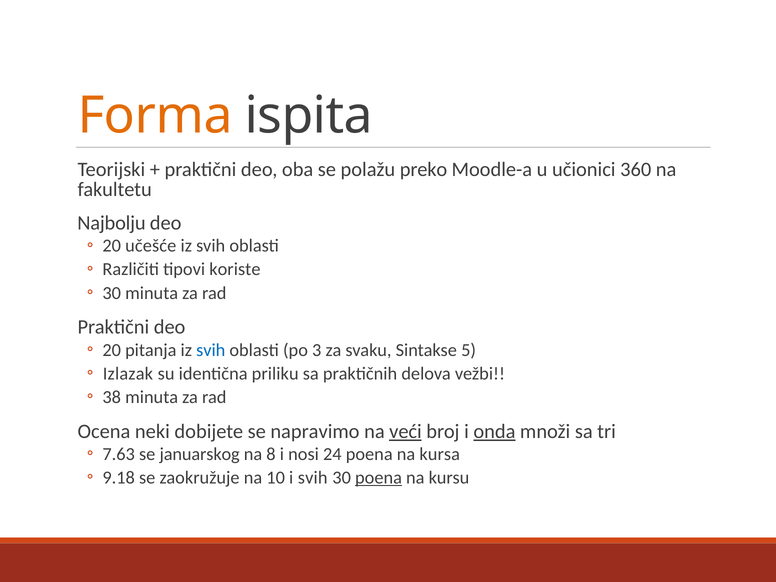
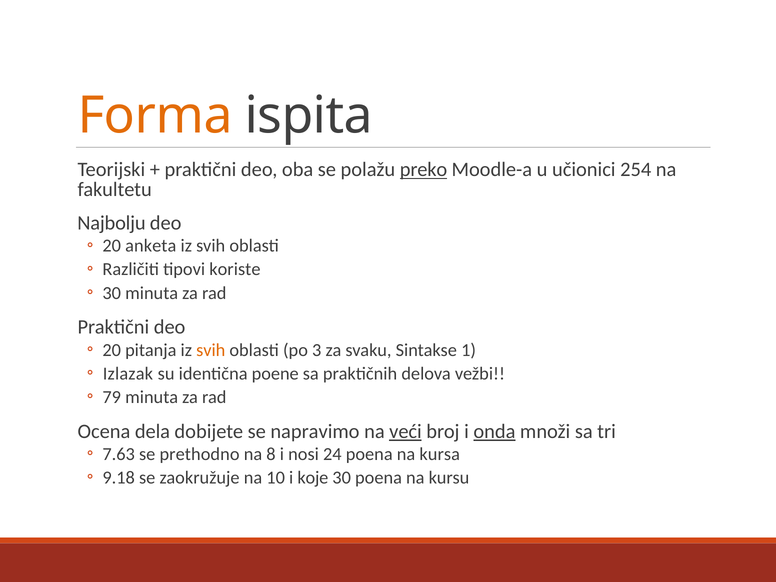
preko underline: none -> present (424, 170)
360: 360 -> 254 (636, 170)
učešće: učešće -> anketa (151, 246)
svih colour: blue -> orange (211, 350)
5: 5 -> 1 (469, 350)
priliku: priliku -> poene (275, 374)
38: 38 -> 79 (112, 397)
neki: neki -> dela (152, 431)
januarskog: januarskog -> prethodno (200, 454)
i svih: svih -> koje (313, 478)
poena underline: present -> none (379, 478)
